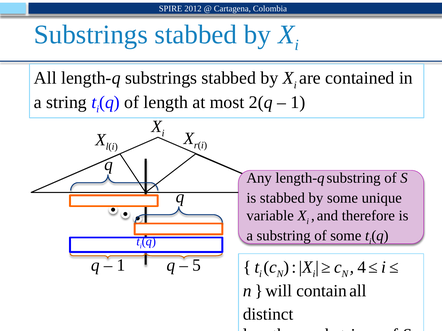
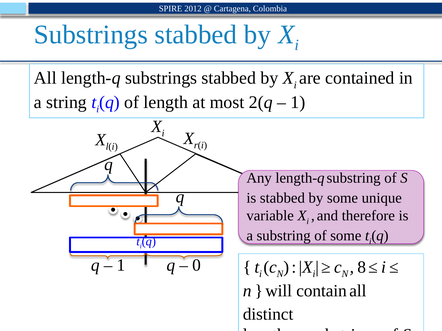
5: 5 -> 0 (197, 265)
4: 4 -> 8 (362, 268)
